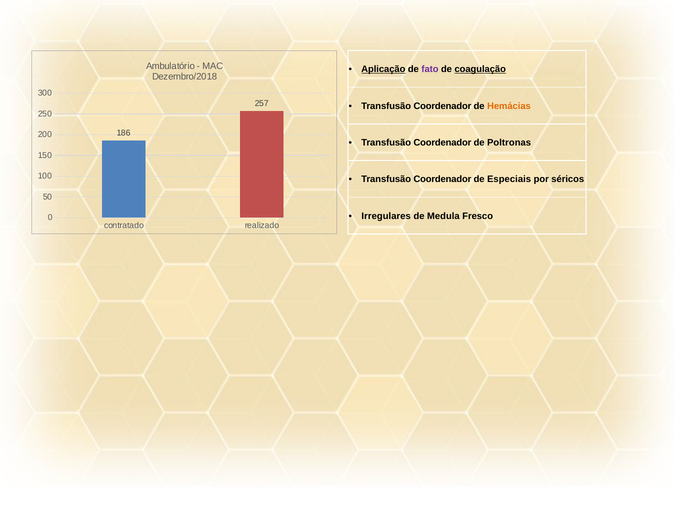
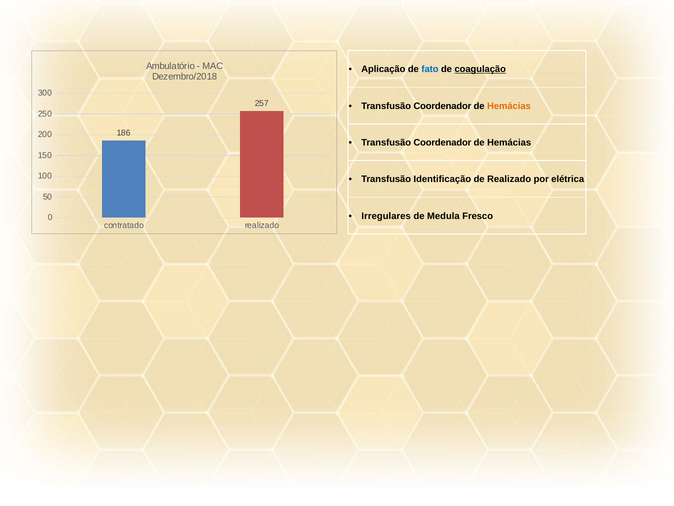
Aplicação underline: present -> none (383, 69)
fato colour: purple -> blue (430, 69)
Poltronas: Poltronas -> Hemácias (509, 143)
Coordenador: Coordenador -> Identificação (442, 179)
de Especiais: Especiais -> Realizado (509, 179)
séricos: séricos -> elétrica (568, 179)
